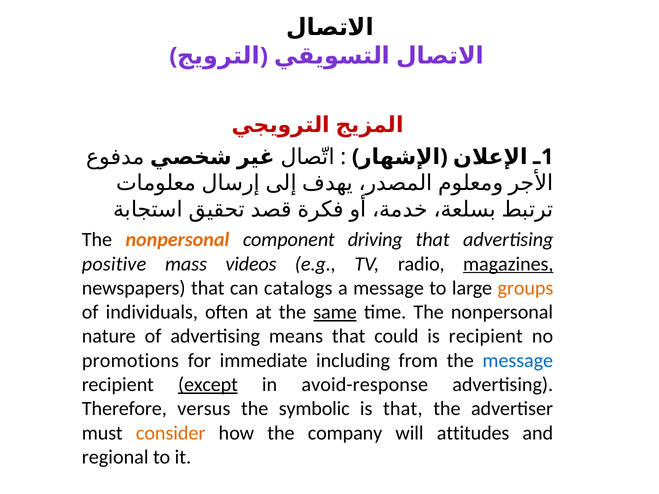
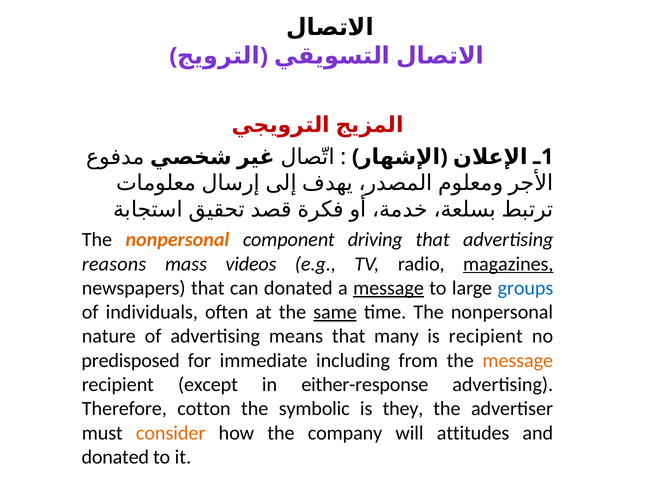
positive: positive -> reasons (114, 264)
can catalogs: catalogs -> donated (298, 288)
message underline: none -> present (389, 288)
groups colour: orange -> blue (525, 288)
could: could -> many (396, 336)
promotions: promotions -> predisposed (131, 361)
message colour: blue -> orange (518, 361)
except underline: present -> none (208, 385)
avoid-response: avoid-response -> either-response (365, 385)
versus: versus -> cotton (204, 409)
is that: that -> they (403, 409)
regional: regional -> donated (115, 457)
